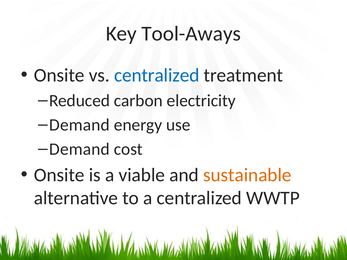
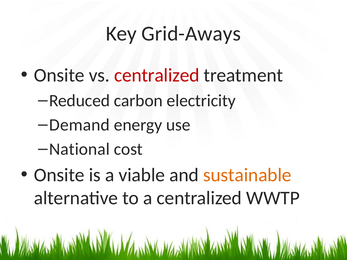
Tool-Aways: Tool-Aways -> Grid-Aways (191, 34)
centralized colour: blue -> red (157, 75)
Demand: Demand -> National (79, 149)
